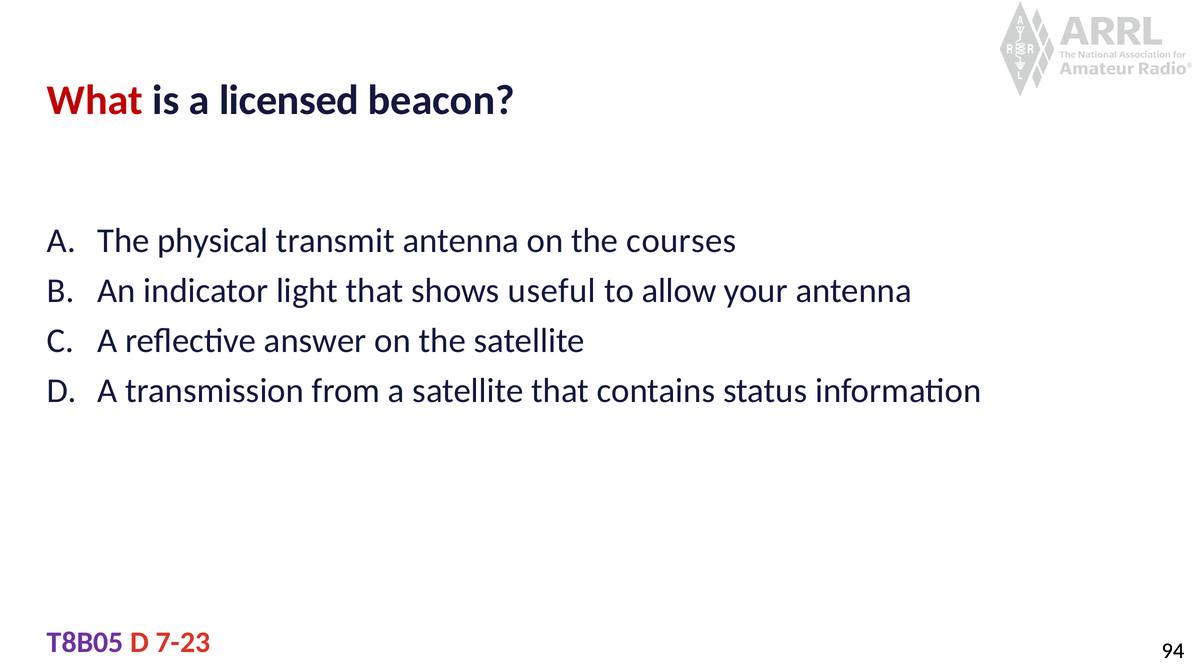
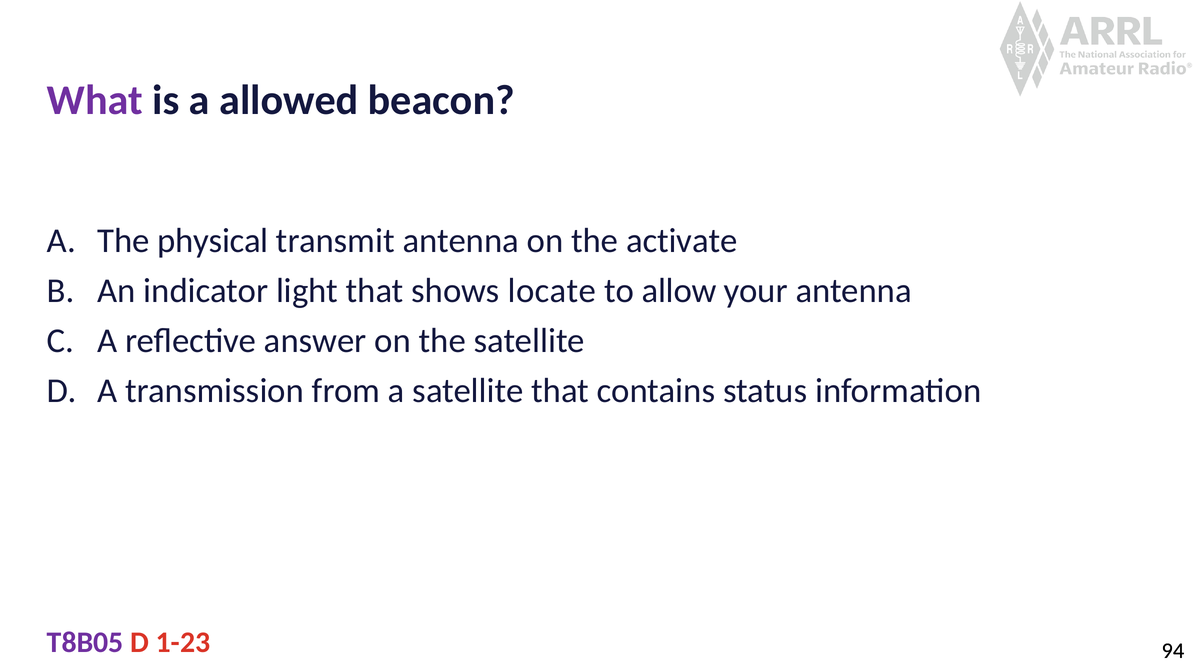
What colour: red -> purple (95, 100)
licensed: licensed -> allowed (289, 100)
courses: courses -> activate (682, 241)
useful: useful -> locate (552, 291)
7-23: 7-23 -> 1-23 (183, 643)
